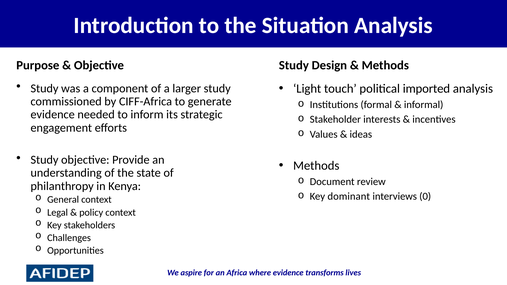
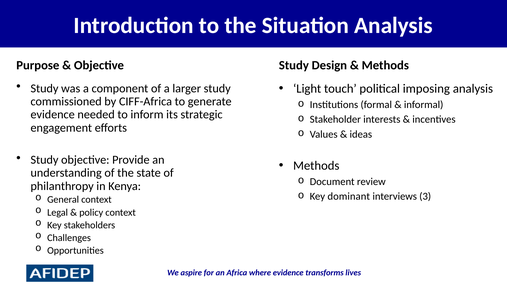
imported: imported -> imposing (426, 89)
0: 0 -> 3 (425, 196)
